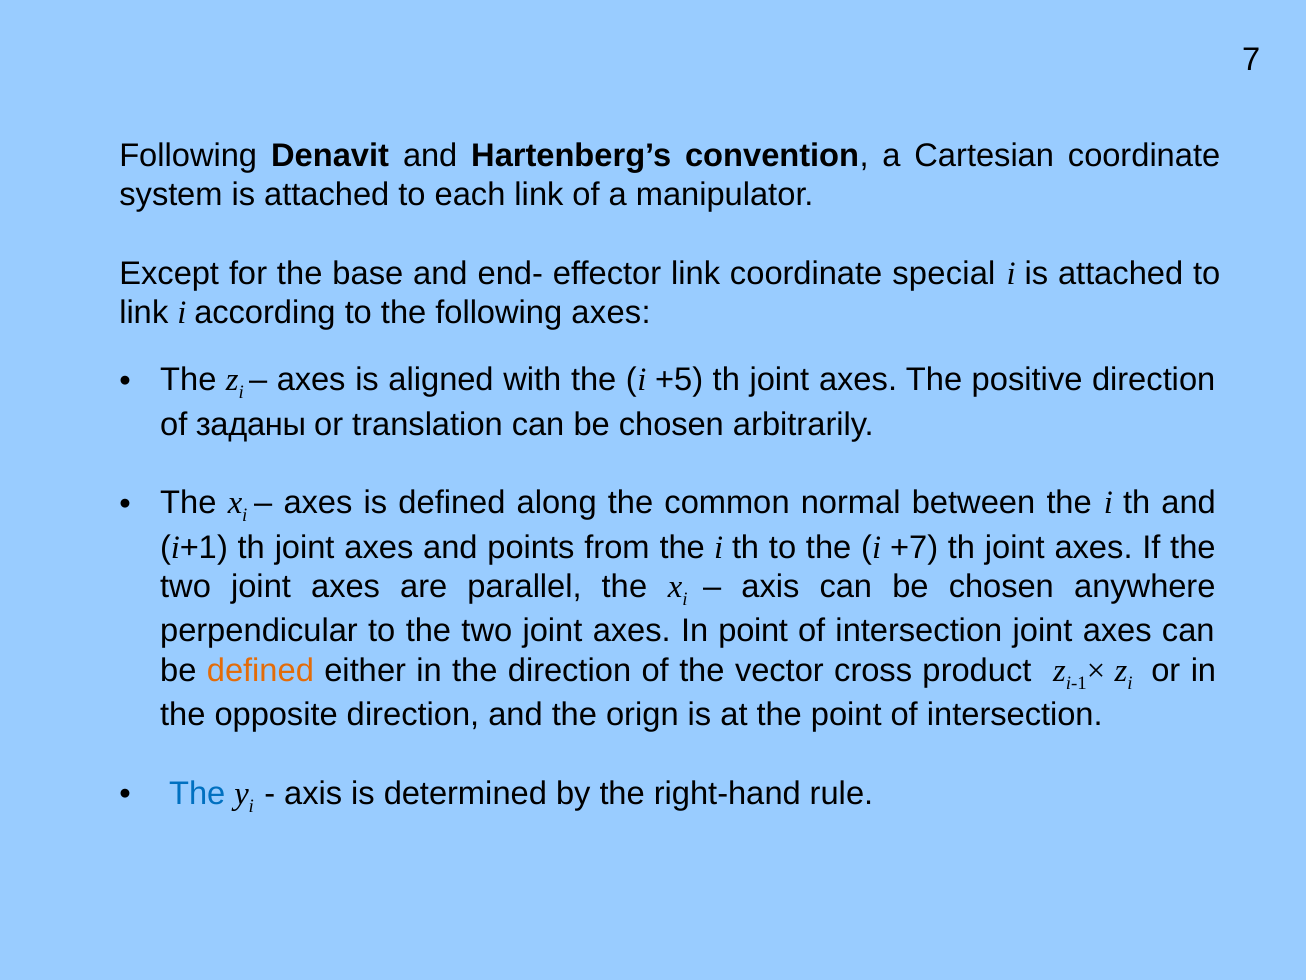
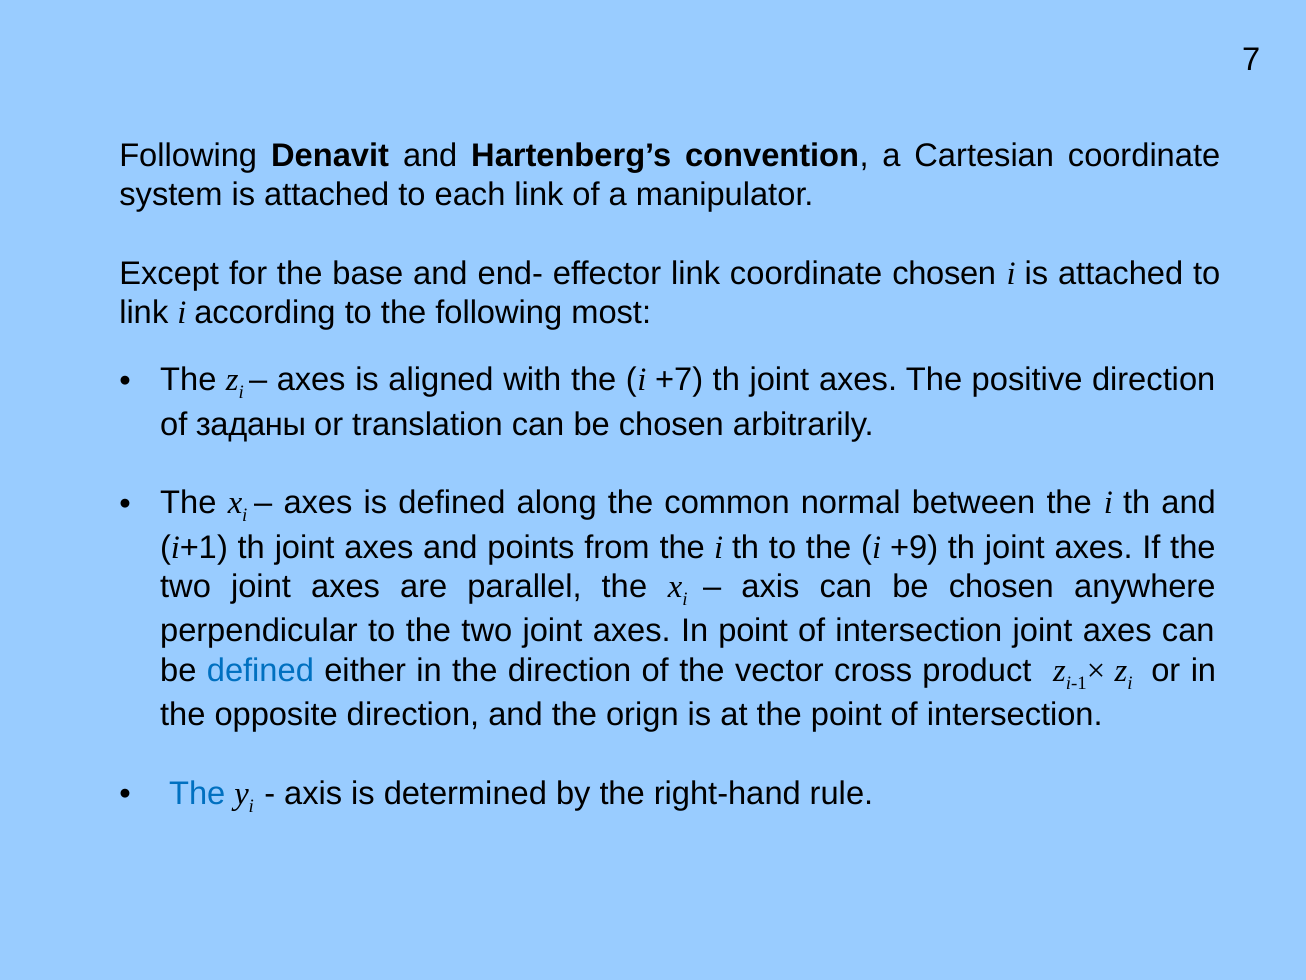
coordinate special: special -> chosen (944, 273)
following axes: axes -> most (611, 312)
+5: +5 -> +7 (679, 380)
+7: +7 -> +9 (914, 547)
defined colour: orange -> blue (260, 670)
